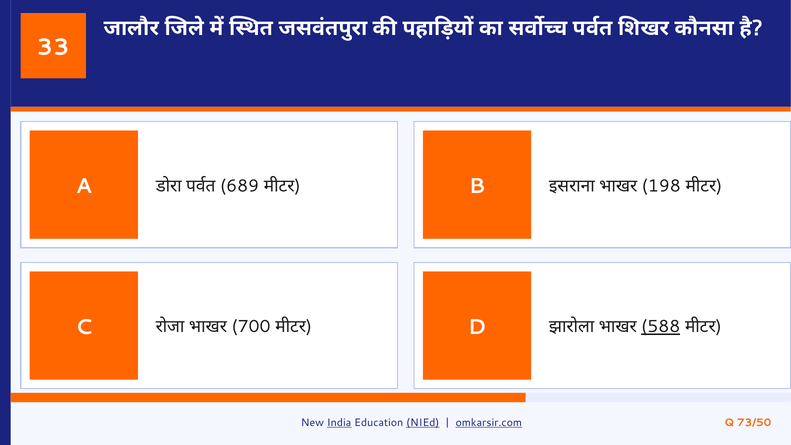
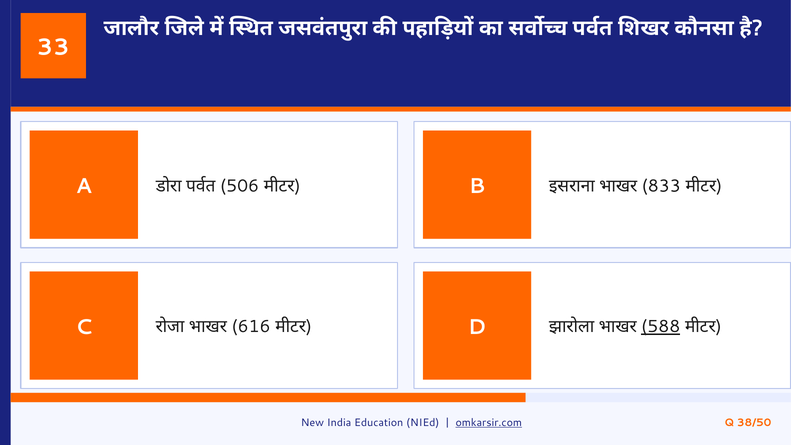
689: 689 -> 506 (239, 186)
198: 198 -> 833 (661, 186)
700: 700 -> 616 (251, 327)
India underline: present -> none (339, 423)
NIEd underline: present -> none (423, 423)
73/50: 73/50 -> 38/50 (754, 423)
